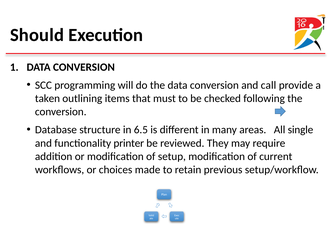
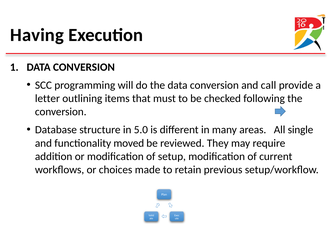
Should: Should -> Having (37, 35)
taken: taken -> letter (47, 98)
6.5: 6.5 -> 5.0 (141, 130)
printer: printer -> moved (129, 143)
